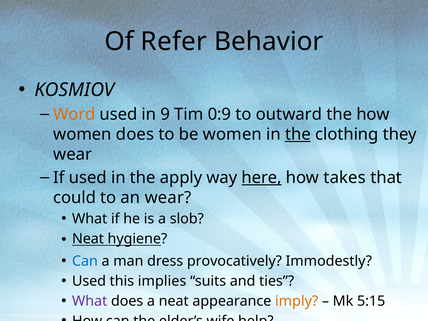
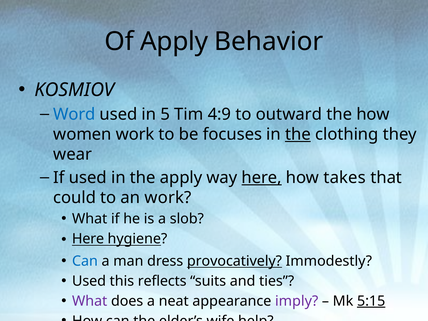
Of Refer: Refer -> Apply (174, 41)
Word colour: orange -> blue (74, 114)
9: 9 -> 5 (165, 114)
0:9: 0:9 -> 4:9 (219, 114)
women does: does -> work (135, 134)
be women: women -> focuses (232, 134)
an wear: wear -> work (168, 198)
Neat: Neat -> Here (88, 239)
provocatively underline: none -> present (234, 261)
implies: implies -> reflects (162, 281)
imply colour: orange -> purple (297, 301)
5:15 underline: none -> present (371, 301)
